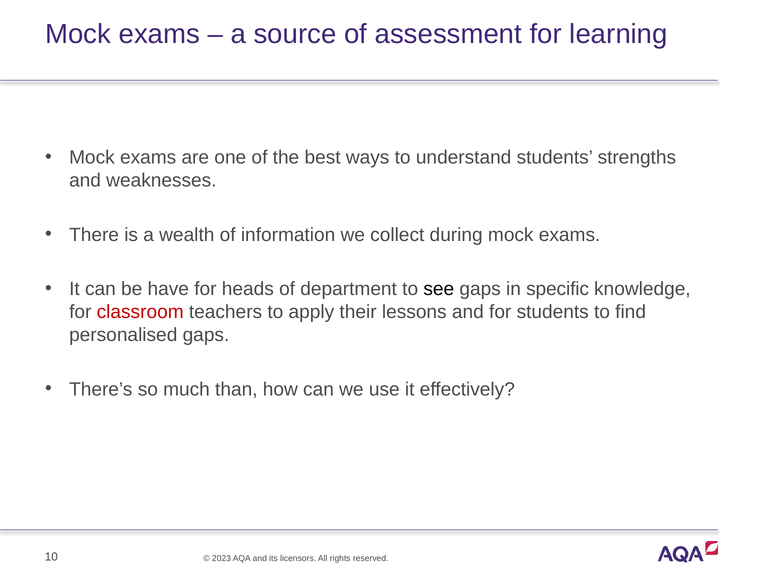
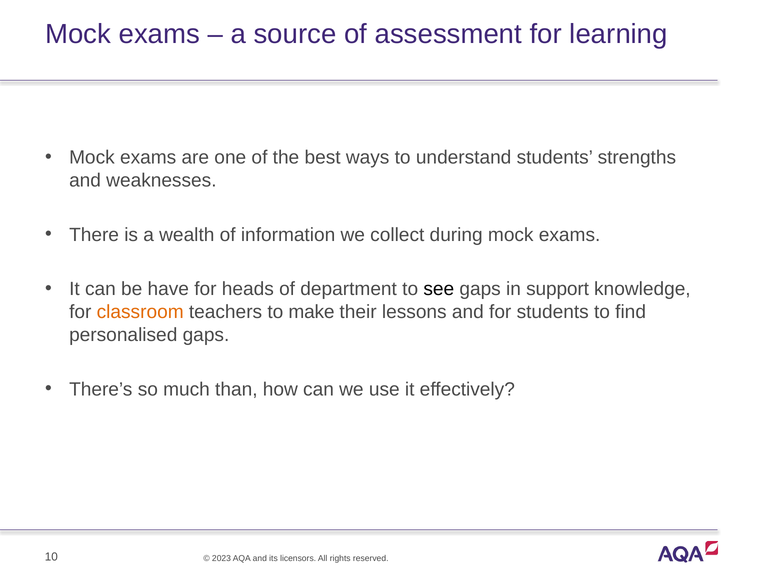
specific: specific -> support (558, 289)
classroom colour: red -> orange (140, 312)
apply: apply -> make (312, 312)
